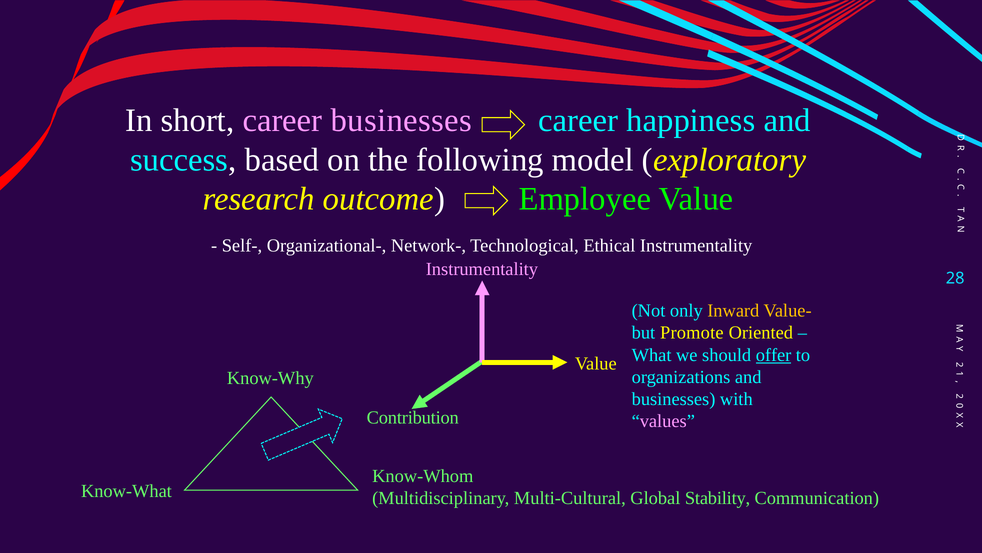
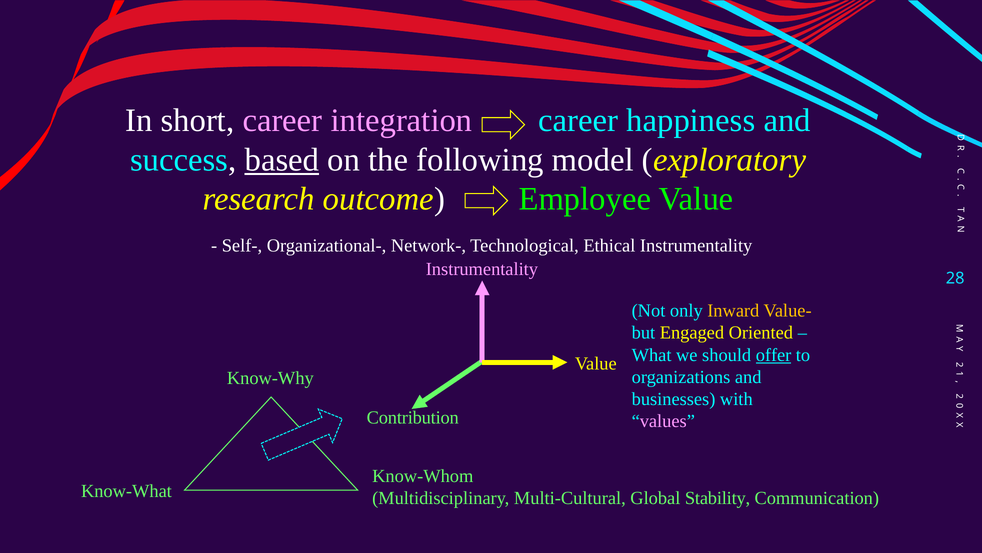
career businesses: businesses -> integration (401, 120)
based underline: none -> present (282, 160)
Promote: Promote -> Engaged (692, 332)
